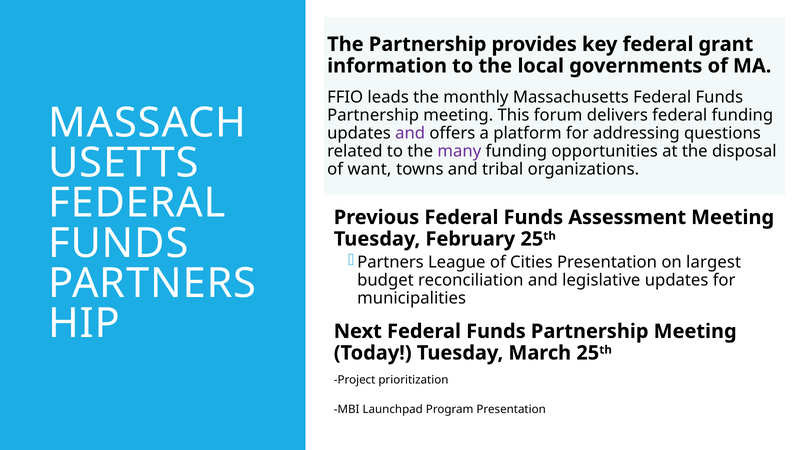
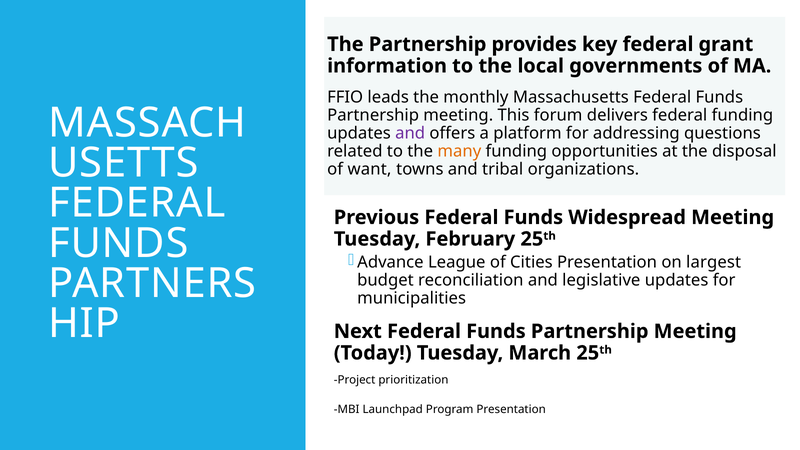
many colour: purple -> orange (459, 151)
Assessment: Assessment -> Widespread (627, 217)
Partners: Partners -> Advance (390, 262)
